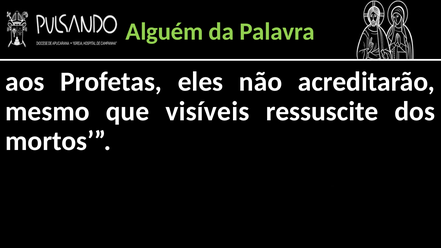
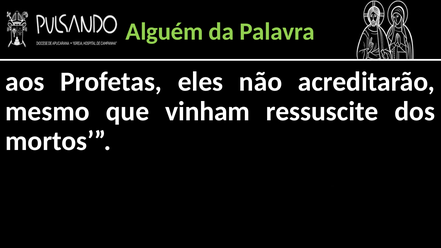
visíveis: visíveis -> vinham (208, 111)
